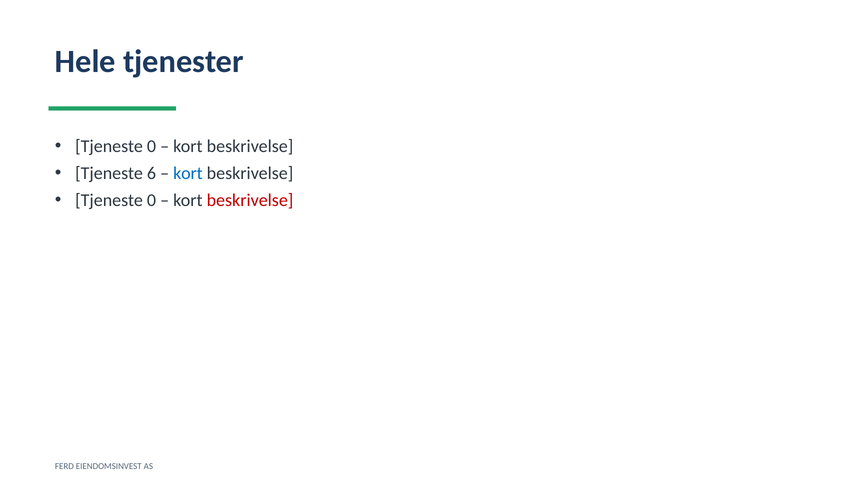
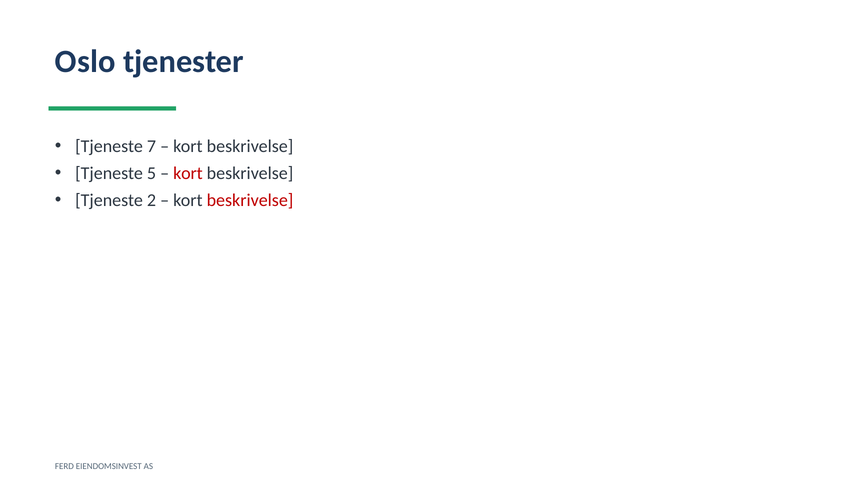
Hele: Hele -> Oslo (85, 62)
0: 0 -> 7 (151, 146)
6: 6 -> 5 (151, 173)
kort colour: blue -> red (188, 173)
0: 0 -> 2 (151, 200)
